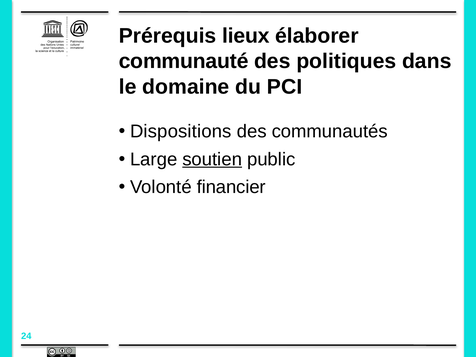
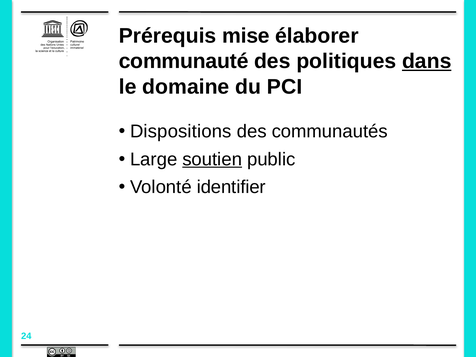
lieux: lieux -> mise (246, 36)
dans underline: none -> present (427, 61)
financier: financier -> identifier (231, 187)
